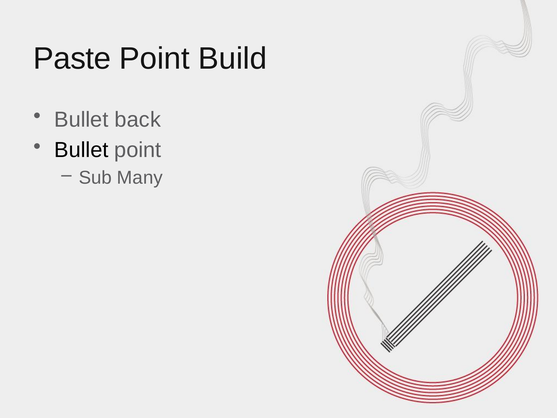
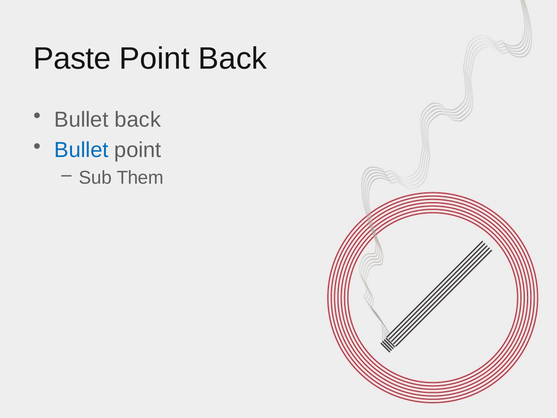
Point Build: Build -> Back (233, 59)
Bullet colour: black -> blue (81, 150)
Many: Many -> Them (140, 178)
